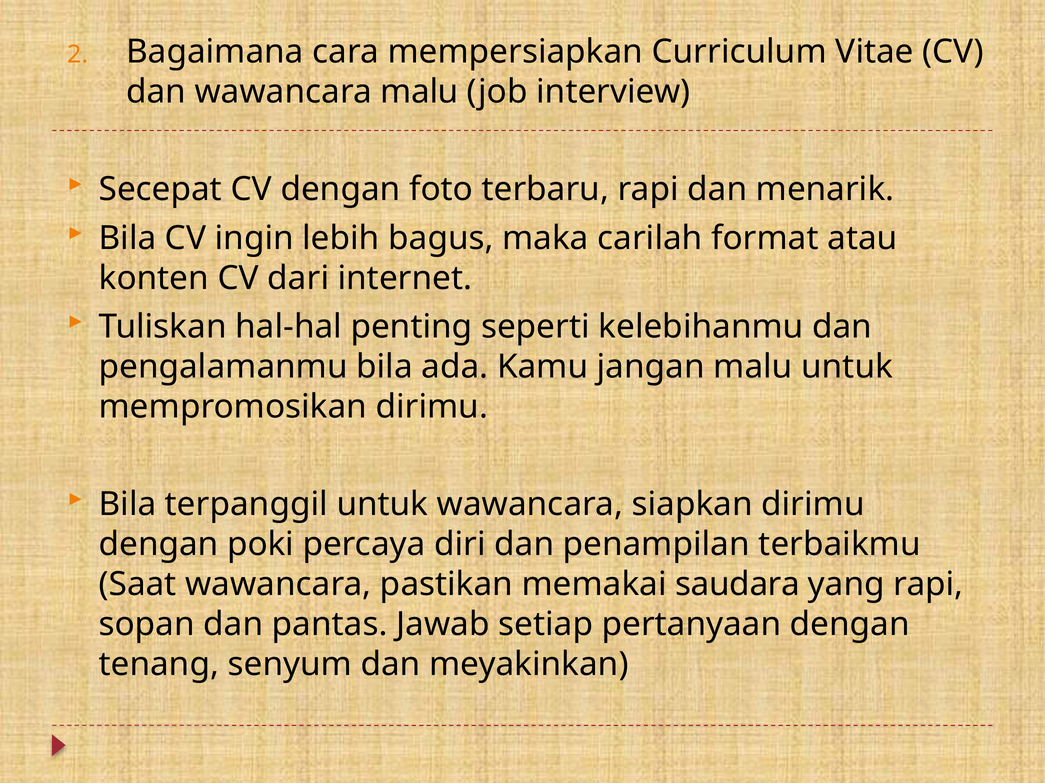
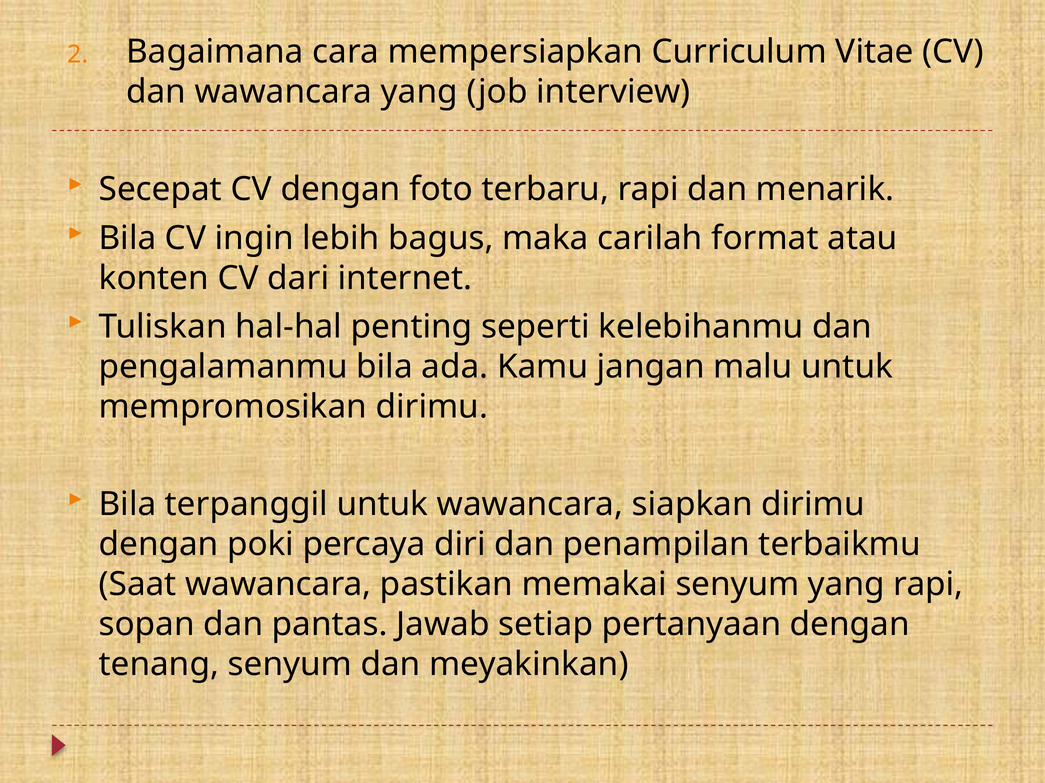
wawancara malu: malu -> yang (419, 92)
memakai saudara: saudara -> senyum (737, 585)
